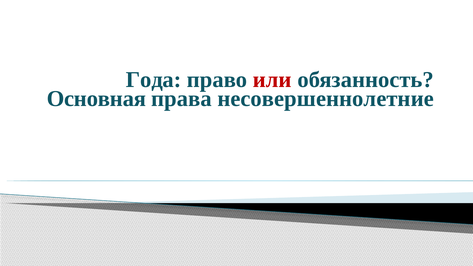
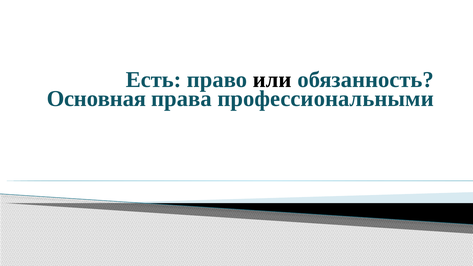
Года: Года -> Есть (154, 80)
или colour: red -> black (272, 80)
несовершеннолетние: несовершеннолетние -> профессиональными (326, 99)
